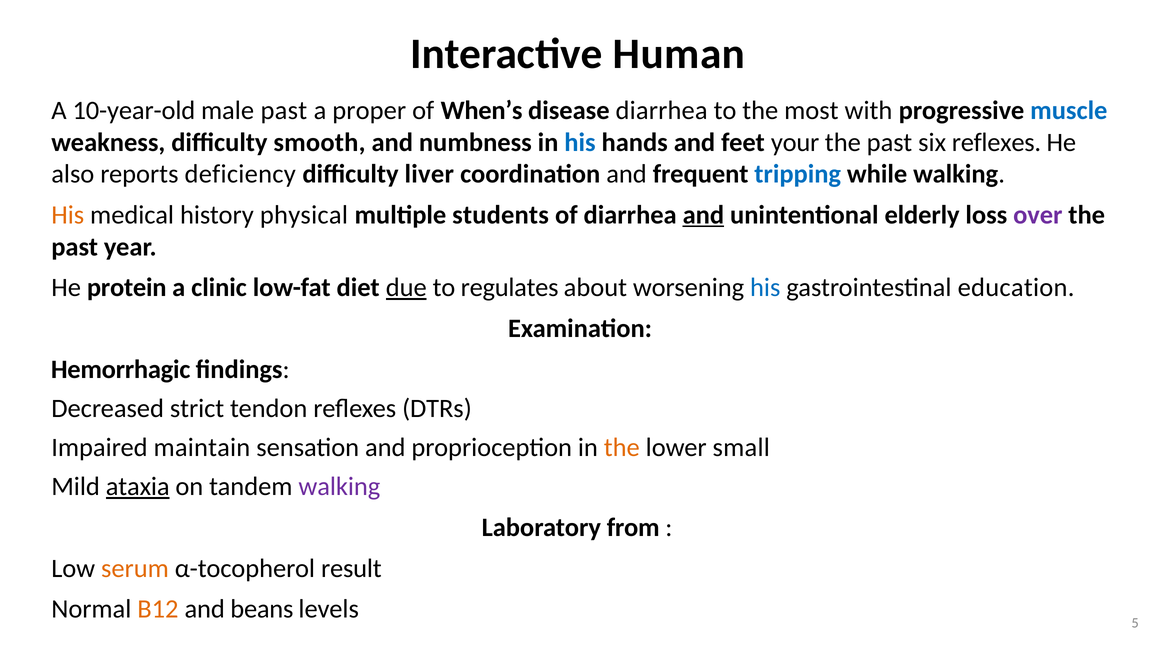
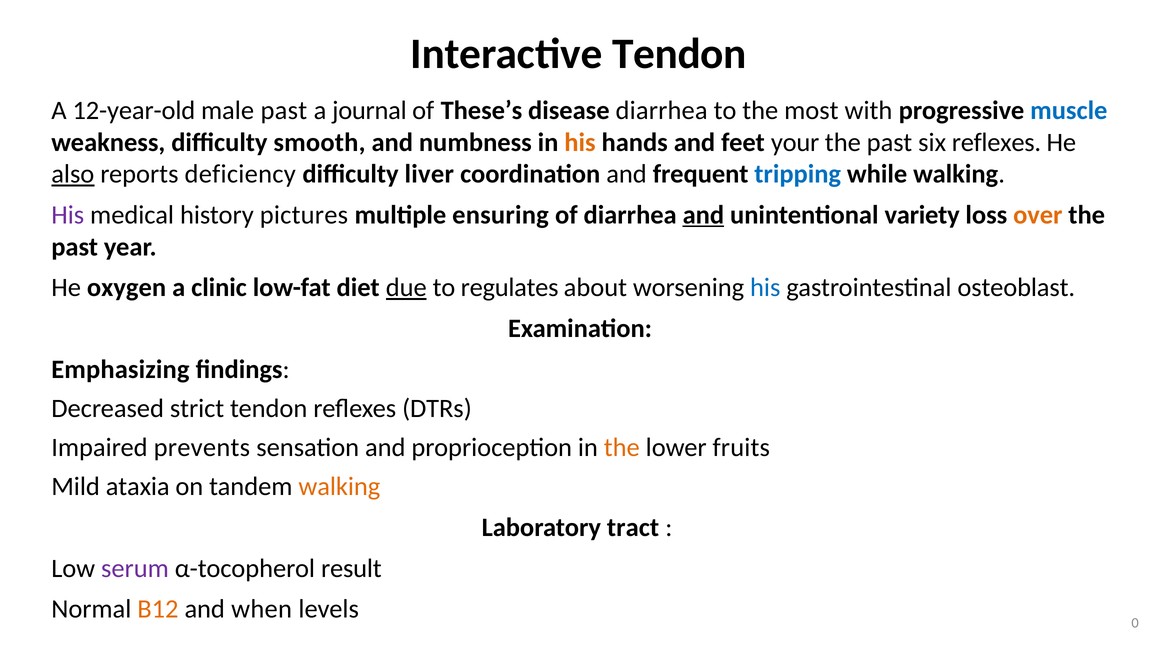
Interactive Human: Human -> Tendon (679, 54)
10-year-old: 10-year-old -> 12-year-old (134, 110)
proper: proper -> journal (369, 110)
When’s: When’s -> These’s (481, 110)
his colour: blue -> orange (580, 142)
also underline: none -> present (73, 174)
His colour: orange -> purple (68, 215)
physical: physical -> pictures (304, 215)
students: students -> ensuring (501, 215)
elderly: elderly -> variety (922, 215)
over colour: purple -> orange (1038, 215)
protein: protein -> oxygen (127, 288)
education: education -> osteoblast (1016, 288)
Hemorrhagic: Hemorrhagic -> Emphasizing (120, 369)
maintain: maintain -> prevents (202, 447)
small: small -> fruits (741, 447)
ataxia underline: present -> none (138, 486)
walking colour: purple -> orange (339, 486)
from: from -> tract (633, 527)
serum colour: orange -> purple (135, 568)
beans: beans -> when (262, 609)
5: 5 -> 0 (1135, 623)
